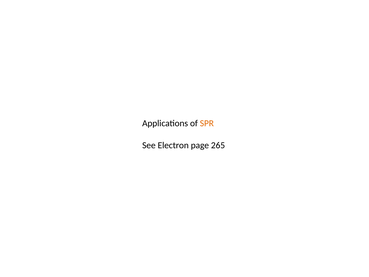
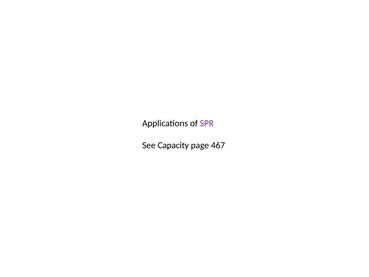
SPR colour: orange -> purple (207, 123)
Electron: Electron -> Capacity (173, 145)
265: 265 -> 467 (218, 145)
